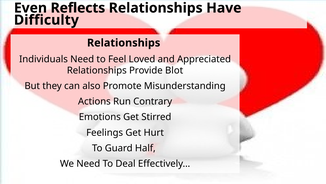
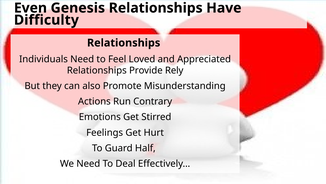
Reflects: Reflects -> Genesis (78, 8)
Blot: Blot -> Rely (174, 70)
